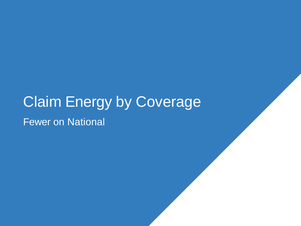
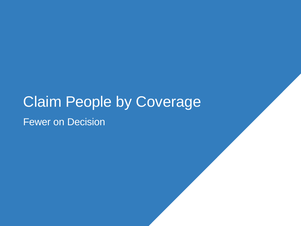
Energy: Energy -> People (89, 102)
National: National -> Decision (86, 122)
